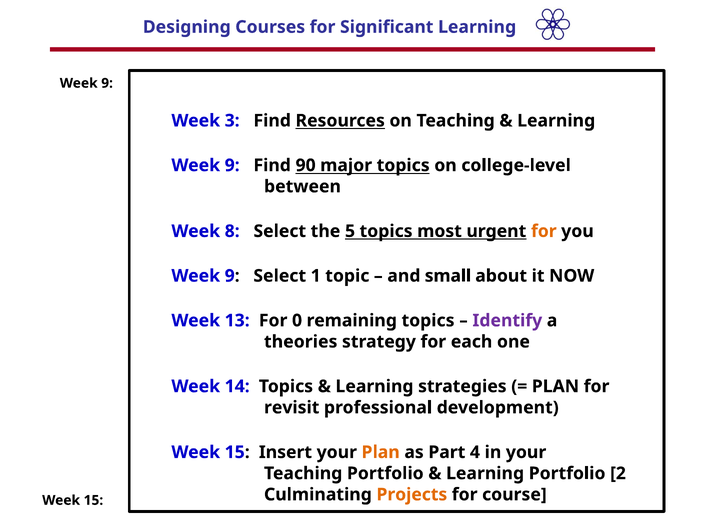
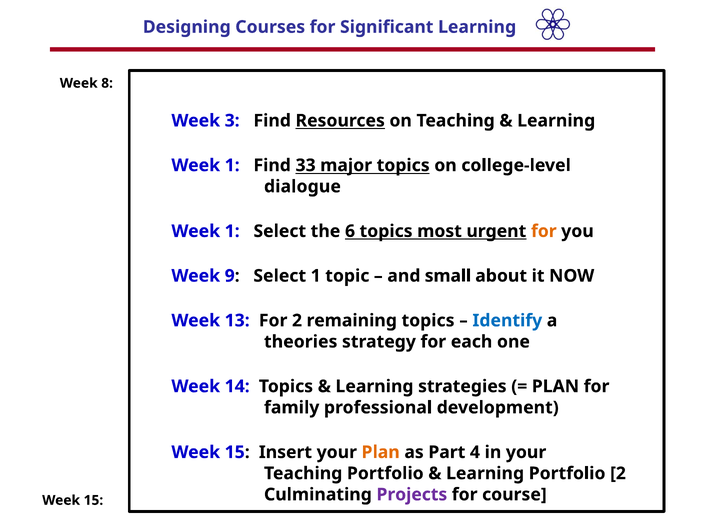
9: 9 -> 8 (107, 83)
9: 9 -> 1 (232, 165)
90: 90 -> 33 (306, 165)
between: between -> dialogue (302, 186)
8: 8 -> 1 (232, 231)
5: 5 -> 6 (350, 231)
For 0: 0 -> 2 (297, 320)
Identify colour: purple -> blue (507, 320)
revisit: revisit -> family (292, 407)
Projects colour: orange -> purple (412, 494)
